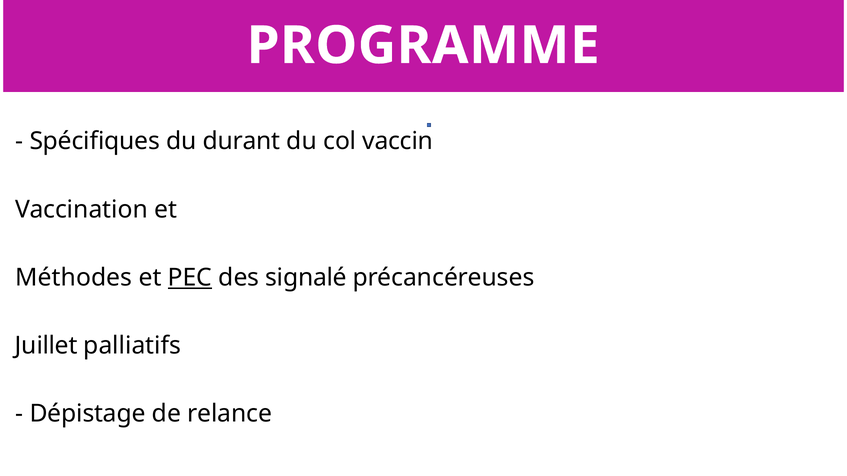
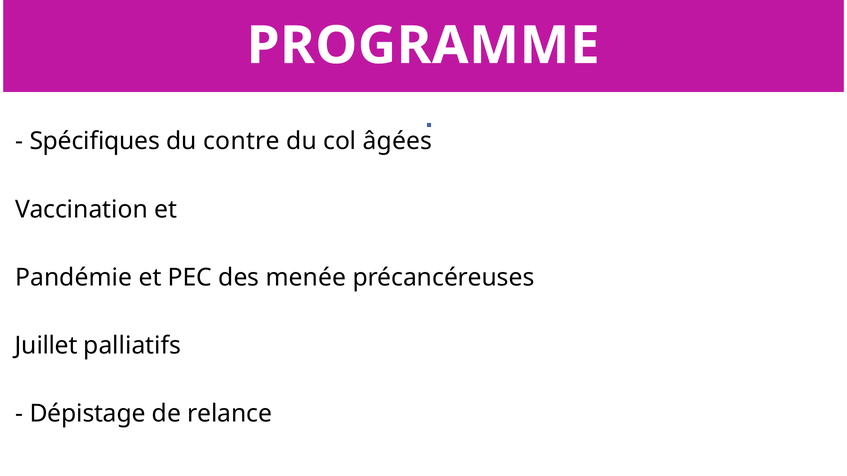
durant: durant -> contre (241, 141)
vaccin: vaccin -> âgées (397, 141)
Méthodes: Méthodes -> Pandémie (74, 278)
PEC underline: present -> none (190, 278)
signalé: signalé -> menée (306, 278)
